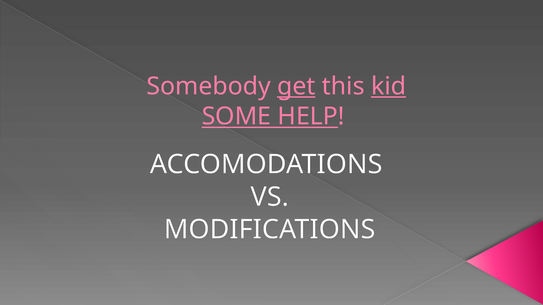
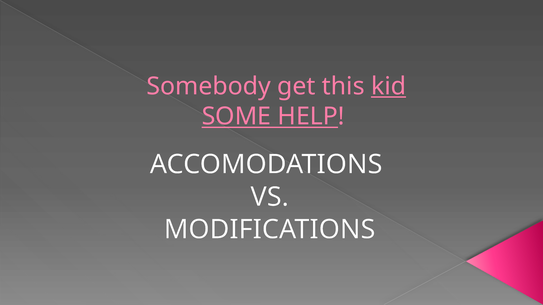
get underline: present -> none (296, 86)
